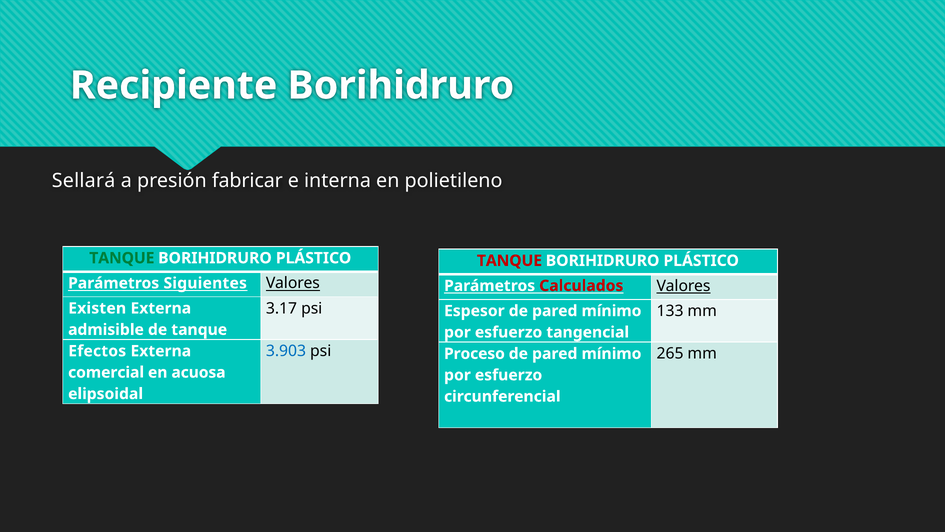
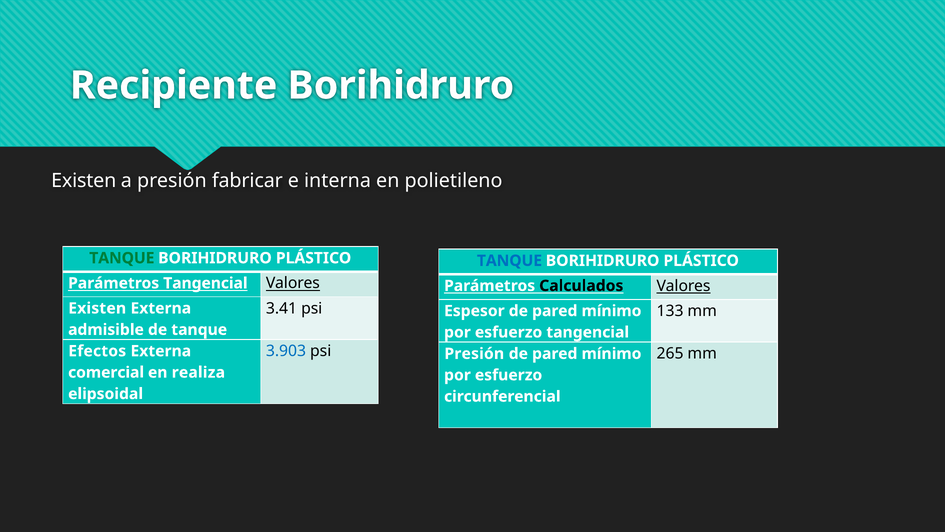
Sellará: Sellará -> Existen (84, 181)
TANQUE colour: red -> blue (510, 261)
Parámetros Siguientes: Siguientes -> Tangencial (205, 283)
Calculados colour: red -> black (581, 286)
3.17: 3.17 -> 3.41 (282, 308)
Proceso: Proceso -> Presión (474, 353)
acuosa: acuosa -> realiza (198, 372)
